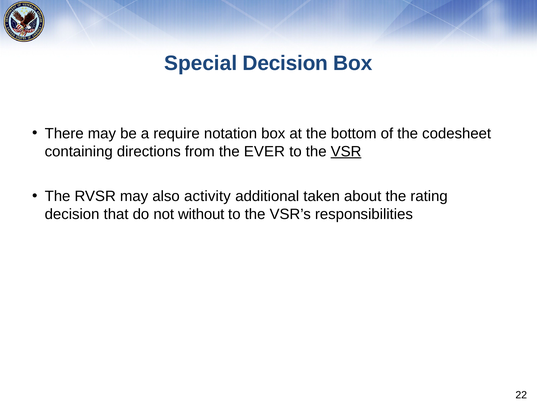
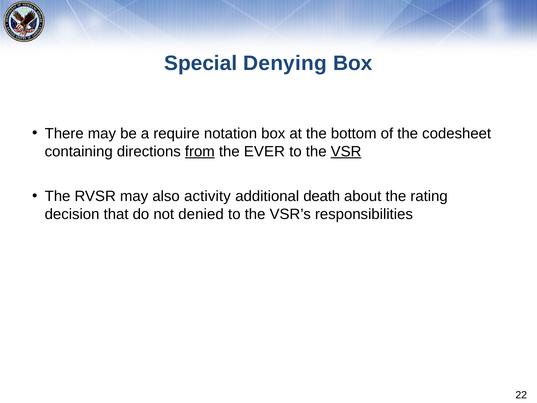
Special Decision: Decision -> Denying (285, 63)
from underline: none -> present (200, 151)
taken: taken -> death (322, 196)
without: without -> denied (201, 214)
